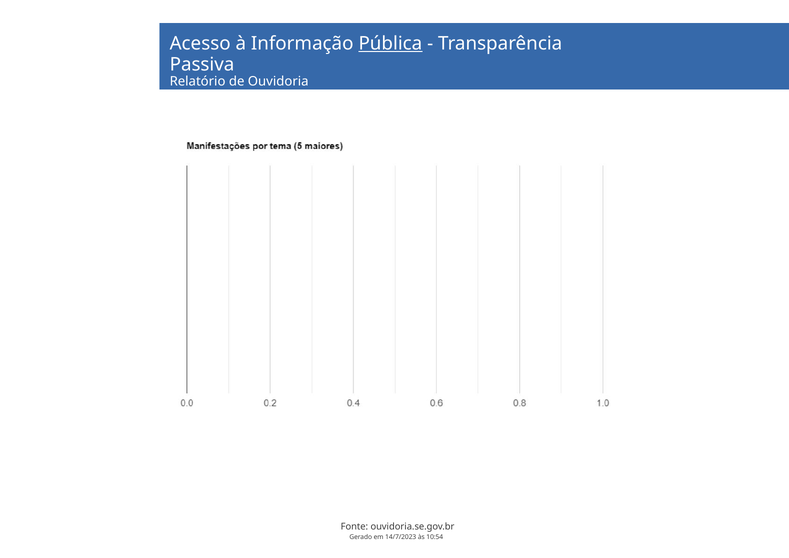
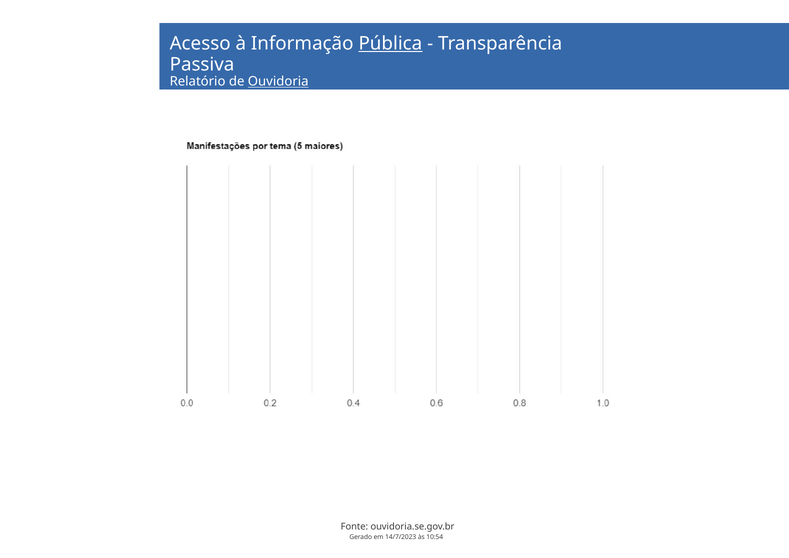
Ouvidoria underline: none -> present (278, 82)
